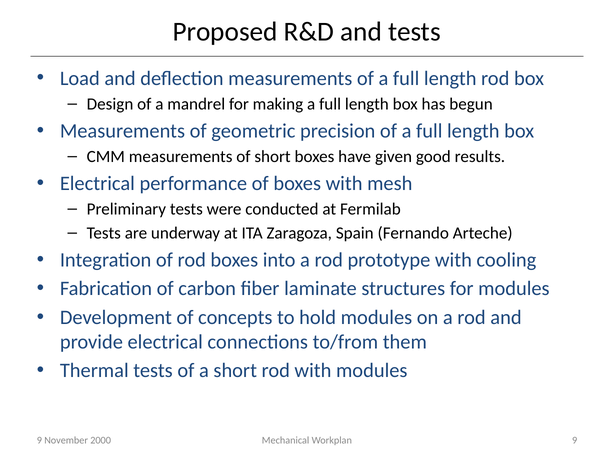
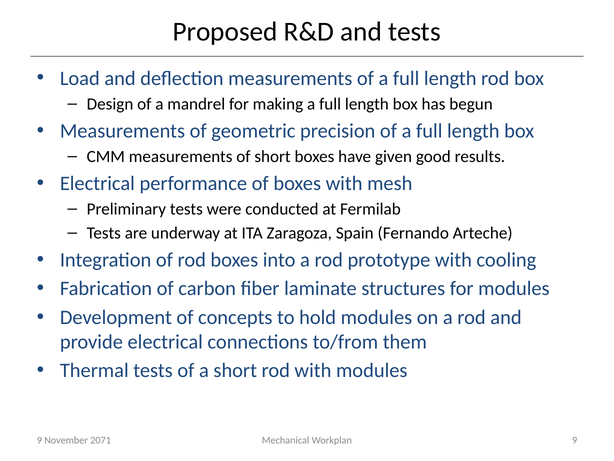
2000: 2000 -> 2071 (101, 440)
